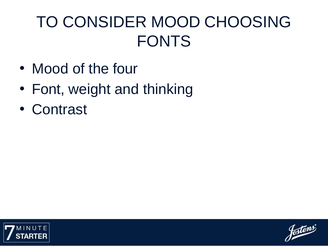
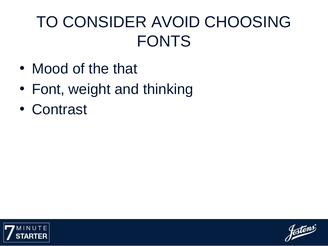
CONSIDER MOOD: MOOD -> AVOID (176, 22)
four: four -> that (125, 69)
